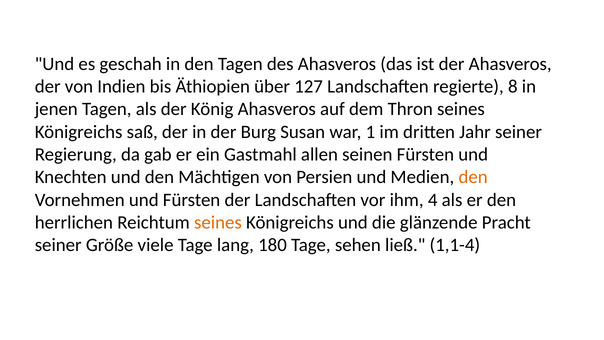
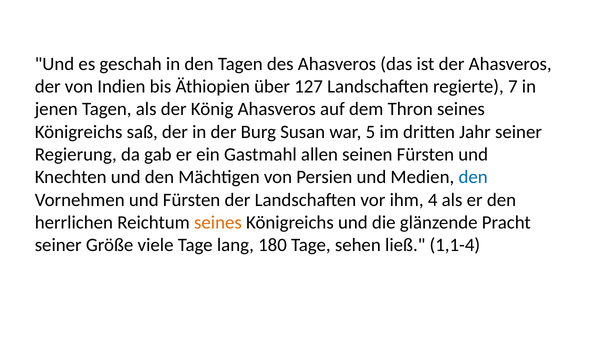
8: 8 -> 7 (513, 86)
1: 1 -> 5 (370, 132)
den colour: orange -> blue (473, 177)
